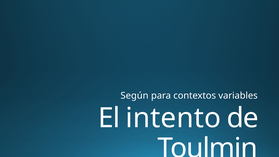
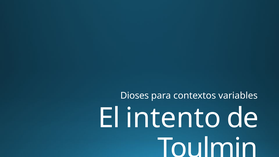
Según: Según -> Dioses (135, 96)
